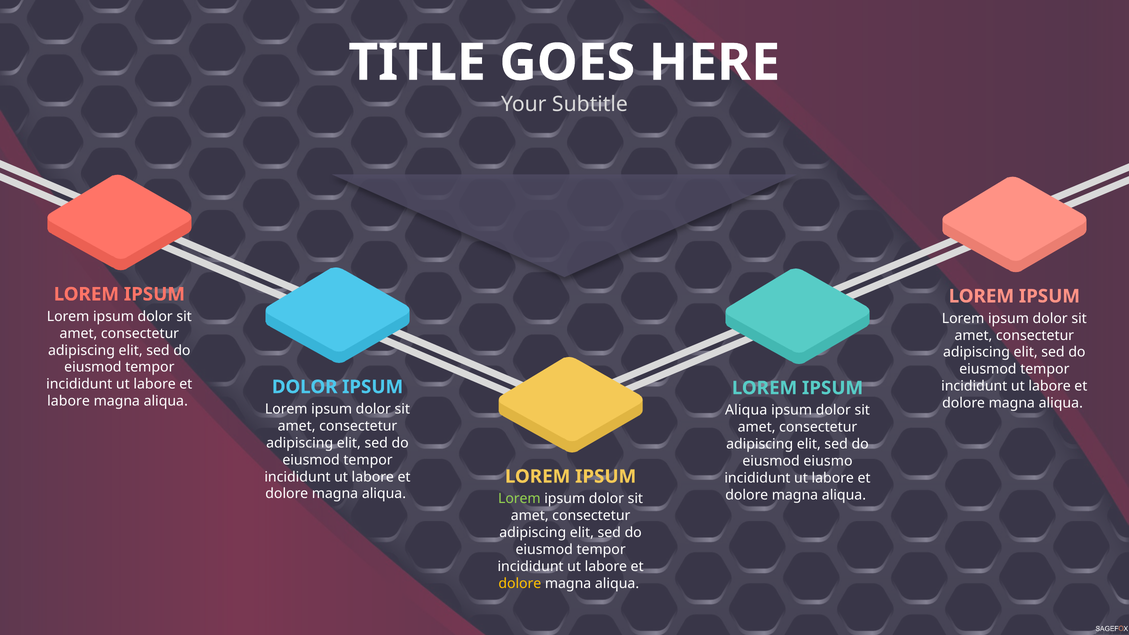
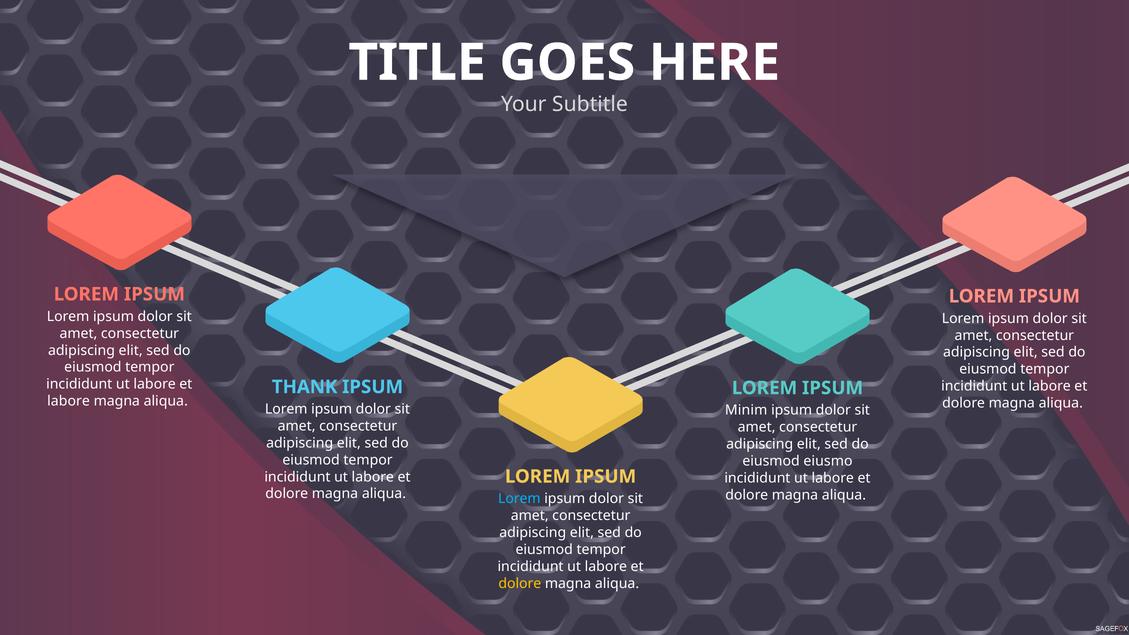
DOLOR: DOLOR -> THANK (305, 387)
Aliqua: Aliqua -> Minim (746, 410)
Lorem colour: light green -> light blue (519, 499)
